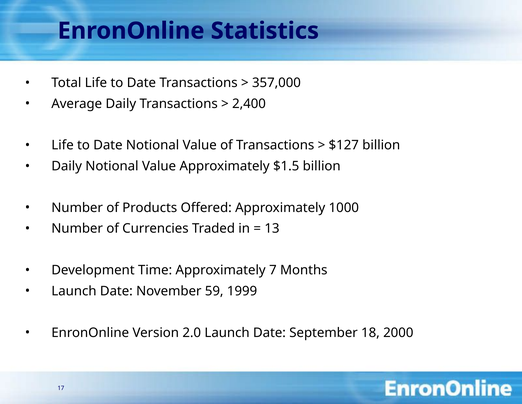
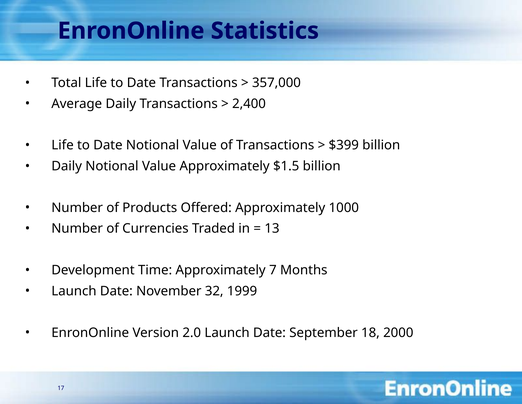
$127: $127 -> $399 (344, 145)
59: 59 -> 32 (214, 291)
